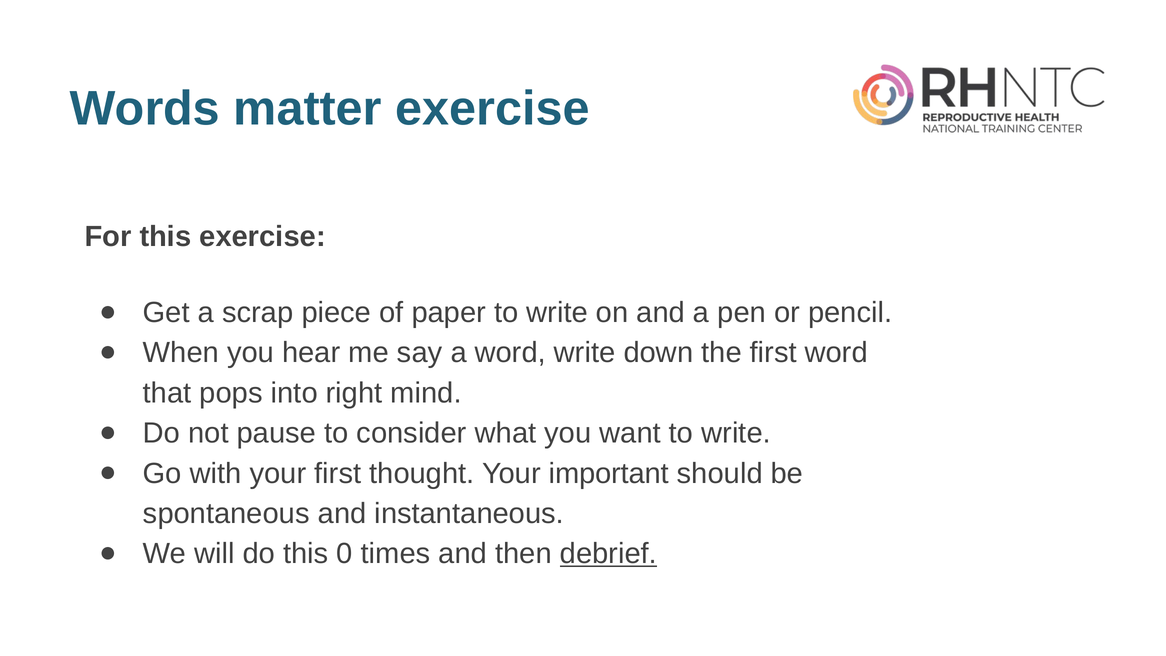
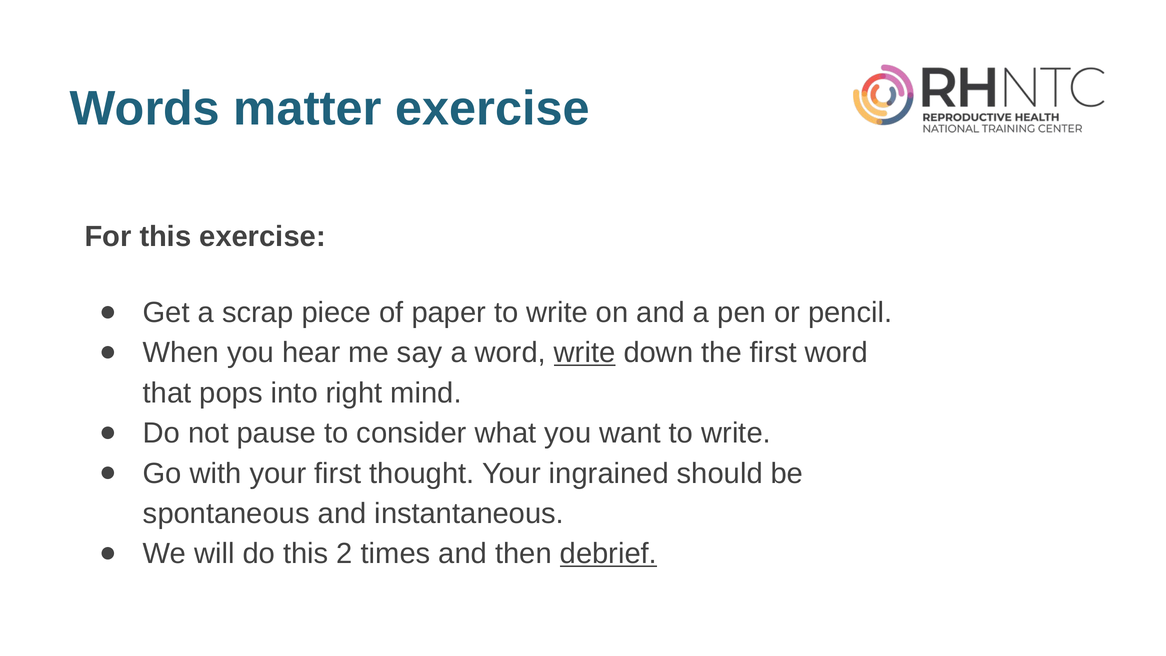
write underline: none -> present (585, 353)
important: important -> ingrained (609, 473)
0: 0 -> 2 (345, 554)
